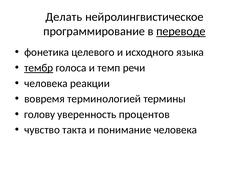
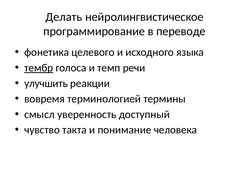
переводе underline: present -> none (181, 31)
человека: человека -> улучшить (46, 83)
голову: голову -> смысл (39, 114)
процентов: процентов -> доступный (144, 114)
